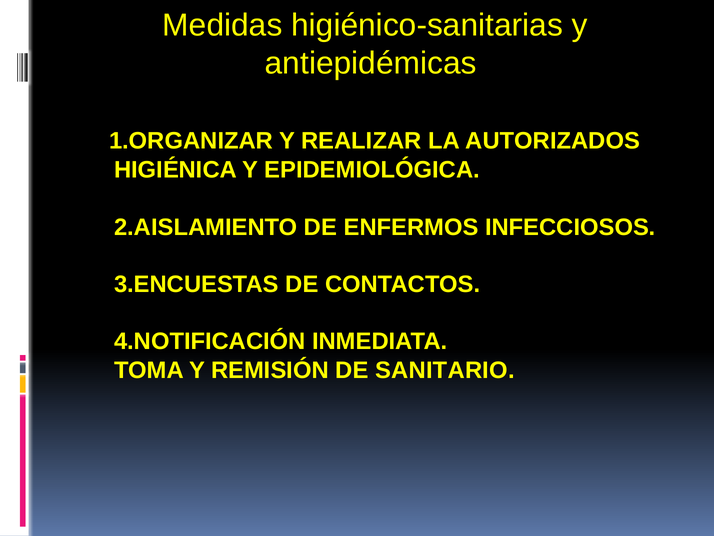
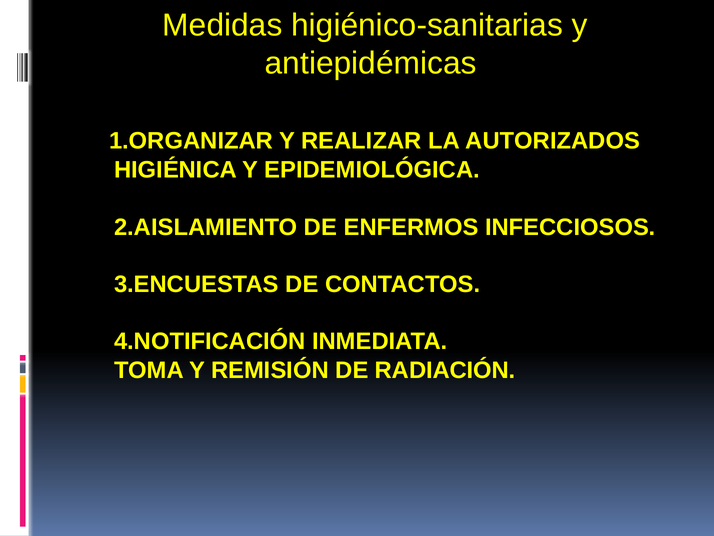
SANITARIO: SANITARIO -> RADIACIÓN (445, 370)
